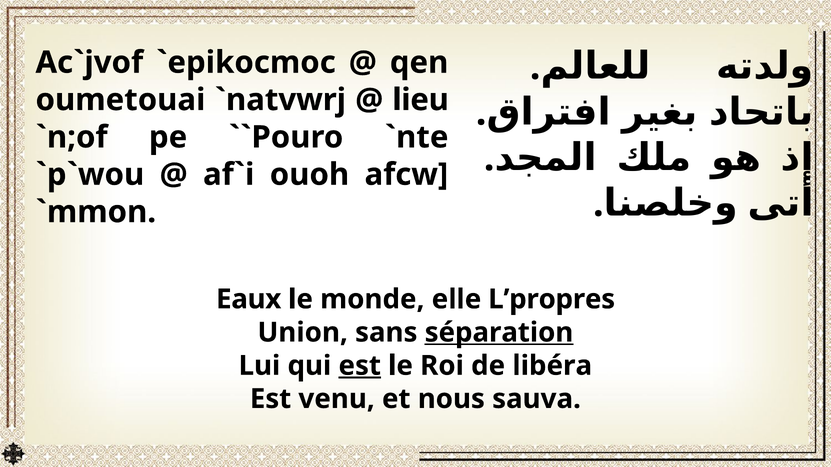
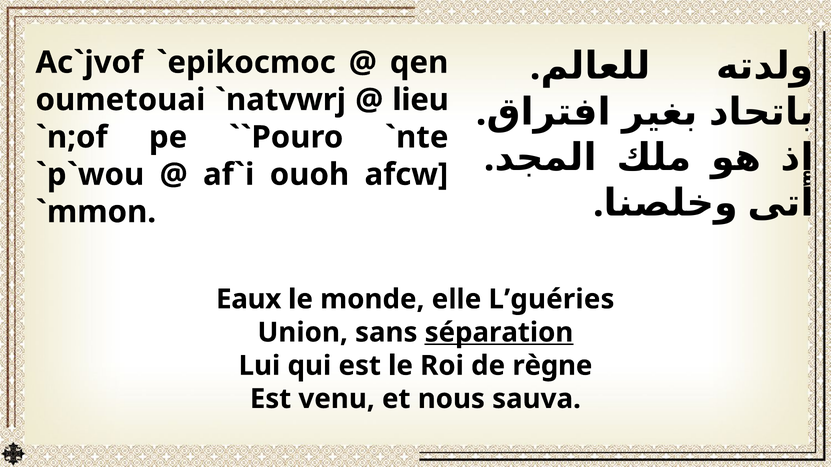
L’propres: L’propres -> L’guéries (551, 299)
est underline: present -> none (360, 366)
libéra: libéra -> règne (552, 366)
